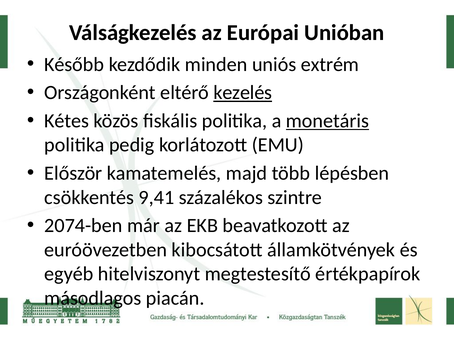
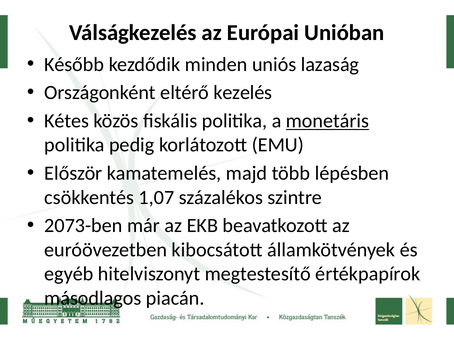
extrém: extrém -> lazaság (330, 64)
kezelés underline: present -> none (243, 93)
9,41: 9,41 -> 1,07 (156, 198)
2074-ben: 2074-ben -> 2073-ben (83, 226)
